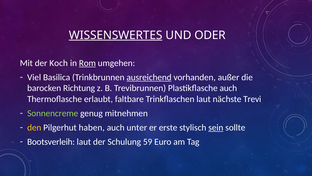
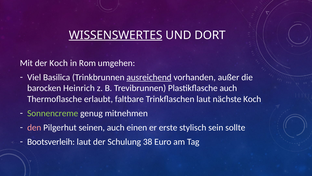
ODER: ODER -> DORT (210, 35)
Rom underline: present -> none (87, 63)
Richtung: Richtung -> Heinrich (79, 88)
nächste Trevi: Trevi -> Koch (252, 99)
den colour: yellow -> pink (34, 127)
haben: haben -> seinen (92, 127)
unter: unter -> einen (137, 127)
sein underline: present -> none (216, 127)
59: 59 -> 38 (148, 141)
